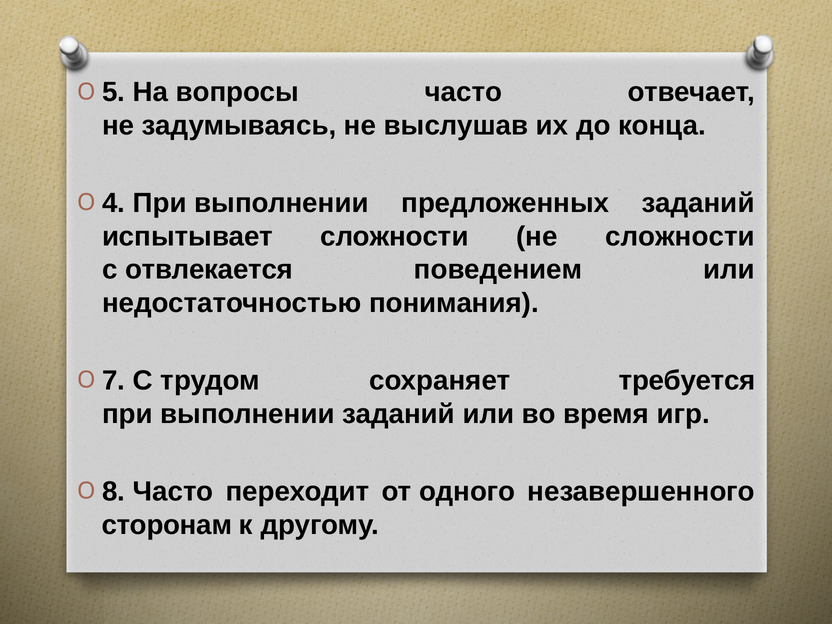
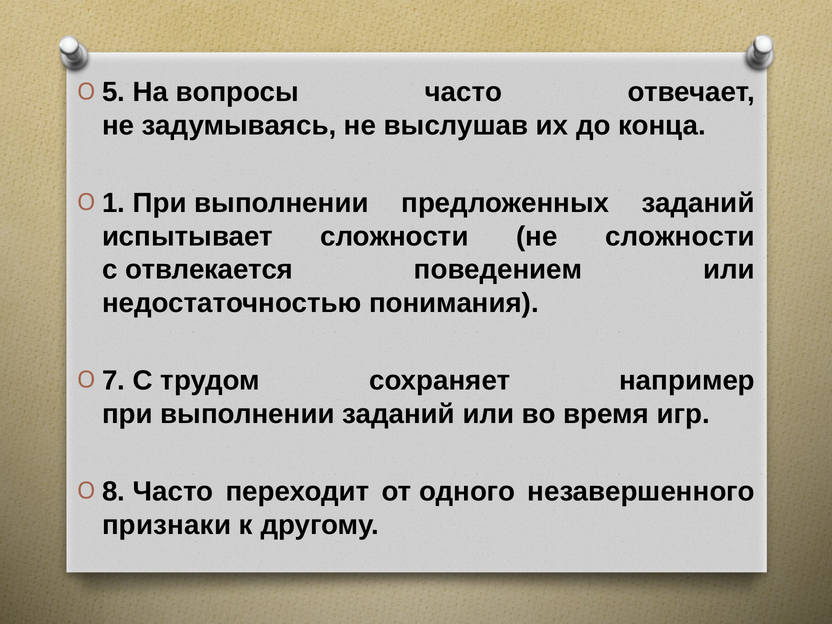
4: 4 -> 1 (114, 203)
требуется: требуется -> например (687, 381)
сторонам: сторонам -> признаки (167, 525)
